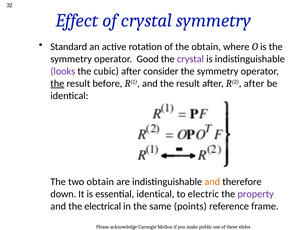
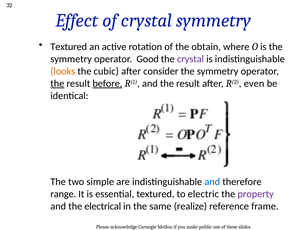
Standard: Standard -> Textured (69, 47)
looks colour: purple -> orange (63, 71)
before underline: none -> present (107, 84)
R(2 after: after -> even (254, 84)
two obtain: obtain -> simple (100, 182)
and colour: orange -> blue (212, 182)
down: down -> range (63, 194)
essential identical: identical -> textured (155, 194)
points: points -> realize (190, 206)
